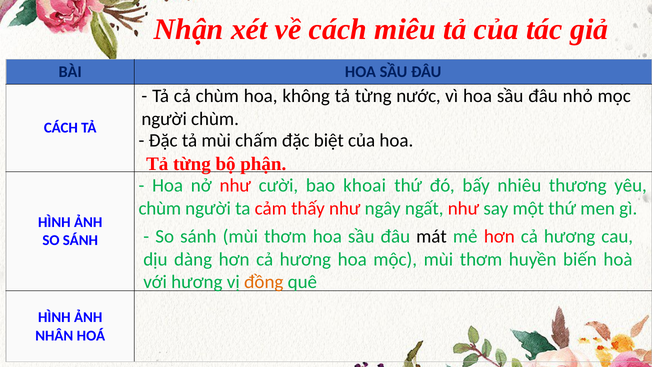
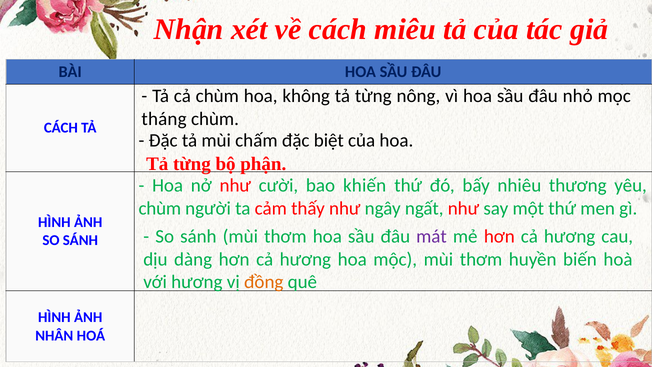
nước: nước -> nông (418, 96)
người: người -> tháng (164, 119)
khoai: khoai -> khiến (365, 185)
mát colour: black -> purple (432, 236)
